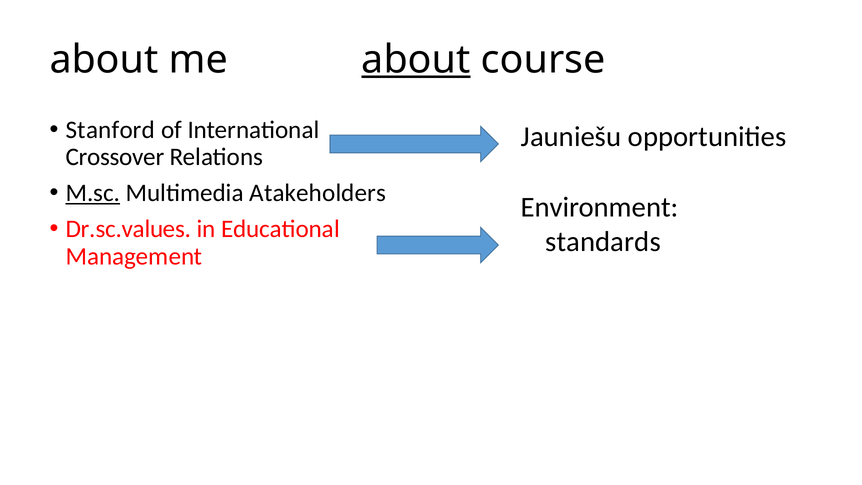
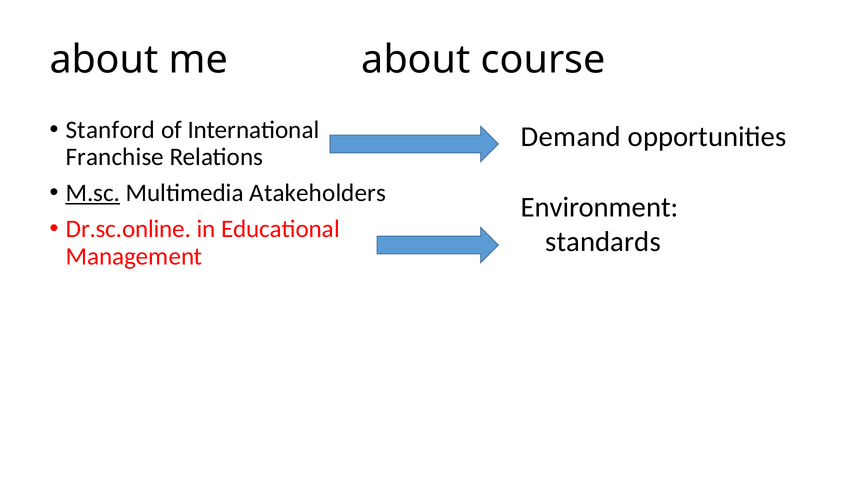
about underline: present -> none (416, 60)
Jauniešu: Jauniešu -> Demand (571, 137)
Crossover: Crossover -> Franchise (115, 157)
Dr.sc.values: Dr.sc.values -> Dr.sc.online (128, 229)
